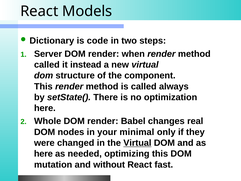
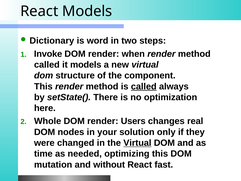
code: code -> word (98, 41)
Server: Server -> Invoke (48, 54)
it instead: instead -> models (86, 65)
called underline: none -> present (144, 86)
Babel: Babel -> Users (133, 121)
minimal: minimal -> solution (137, 132)
here: here -> time (43, 154)
